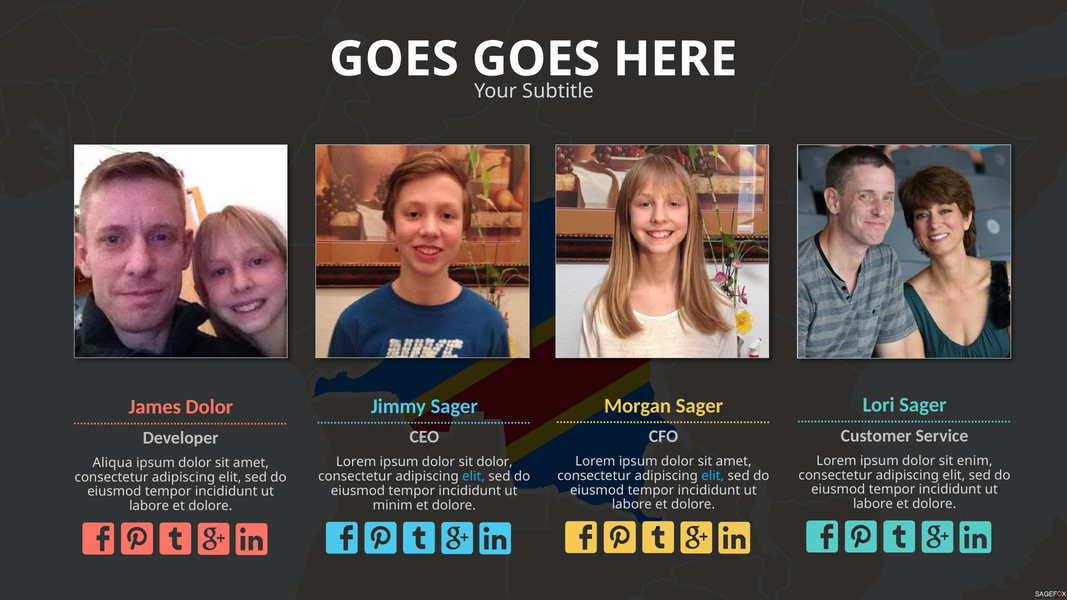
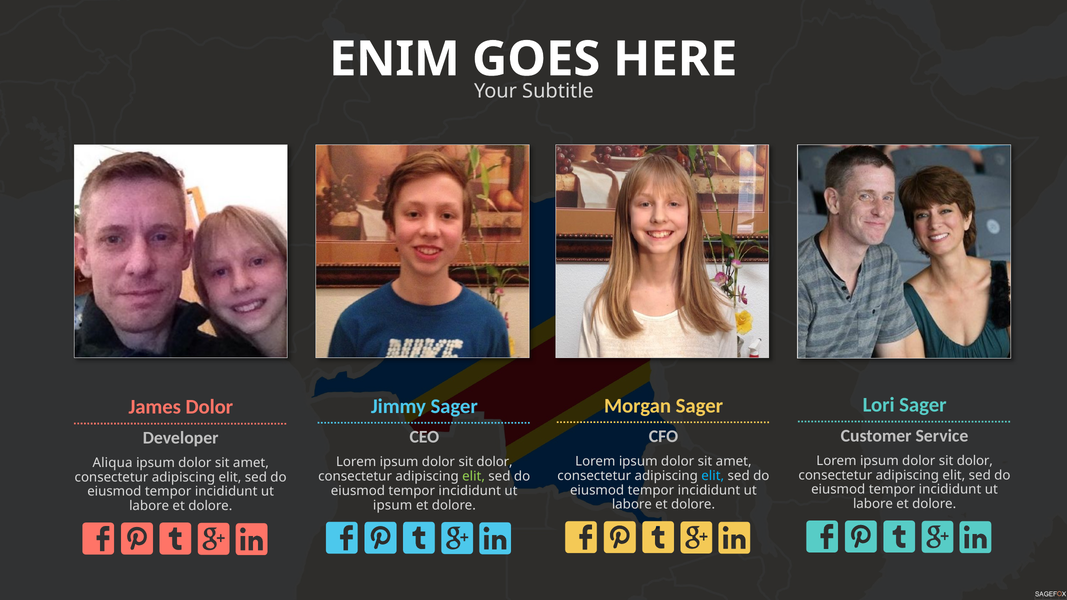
GOES: GOES -> ENIM (394, 59)
enim: enim -> dolor (975, 461)
elit colour: light blue -> light green (474, 477)
minim: minim -> ipsum (393, 505)
